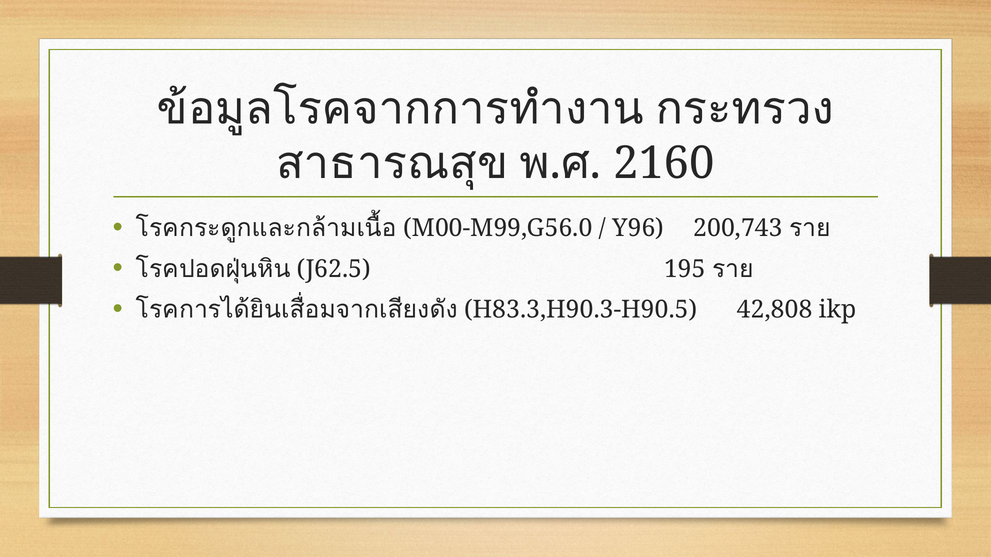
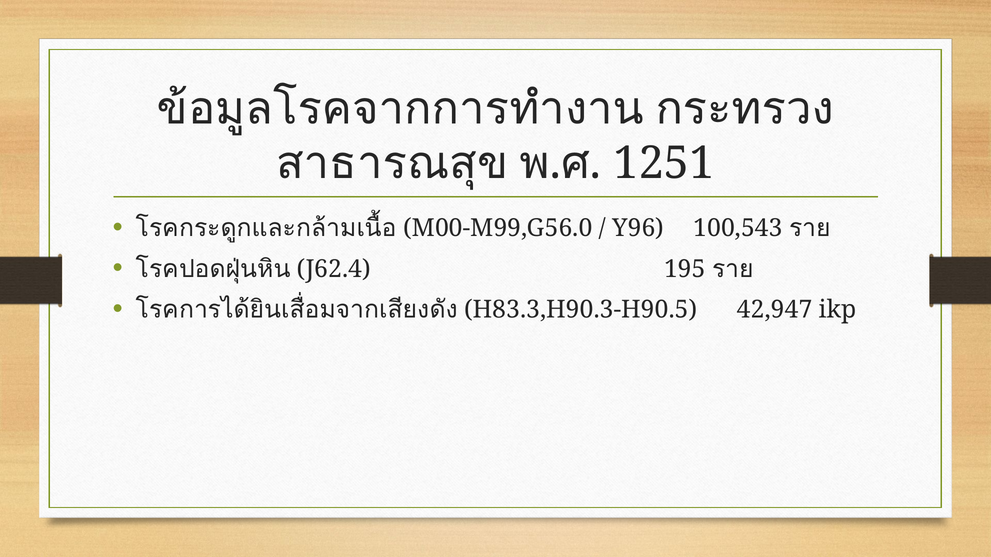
2160: 2160 -> 1251 (664, 163)
200,743: 200,743 -> 100,543 (738, 228)
J62.5: J62.5 -> J62.4 (334, 269)
42,808: 42,808 -> 42,947 (775, 310)
